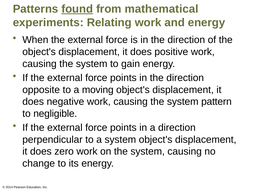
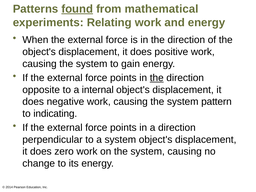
the underline: none -> present (157, 78)
moving: moving -> internal (98, 90)
negligible: negligible -> indicating (55, 114)
